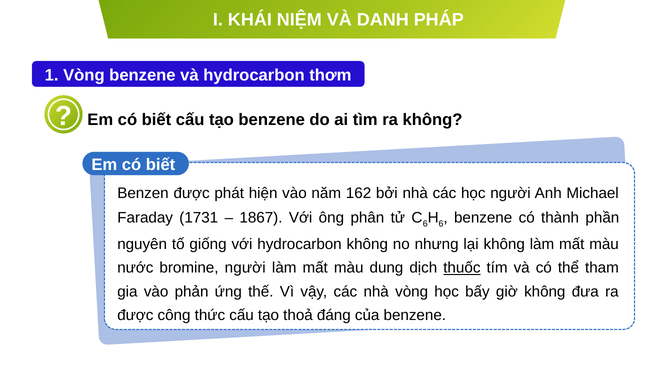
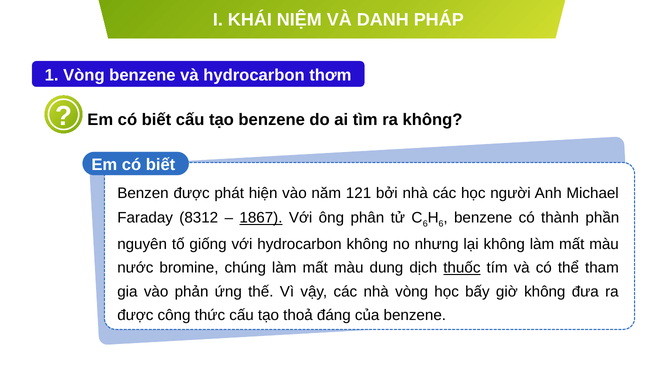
162: 162 -> 121 (359, 193)
1731: 1731 -> 8312 (199, 218)
1867 underline: none -> present (261, 218)
bromine người: người -> chúng (245, 267)
